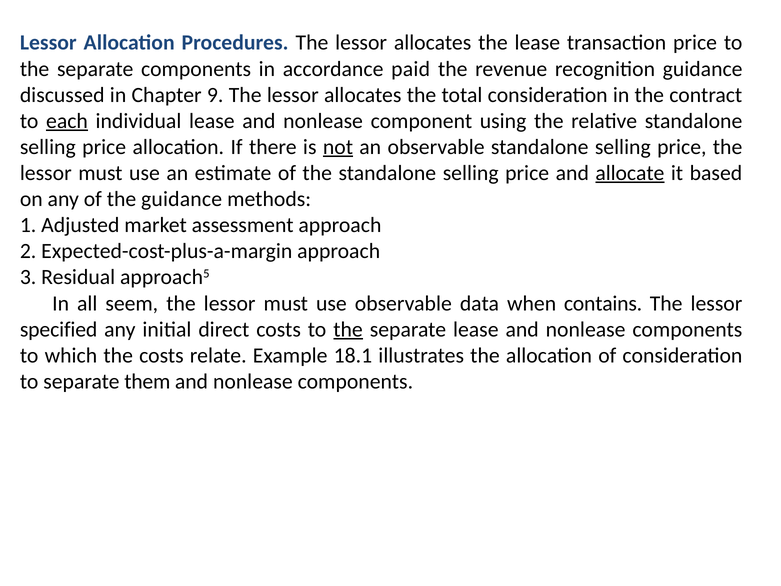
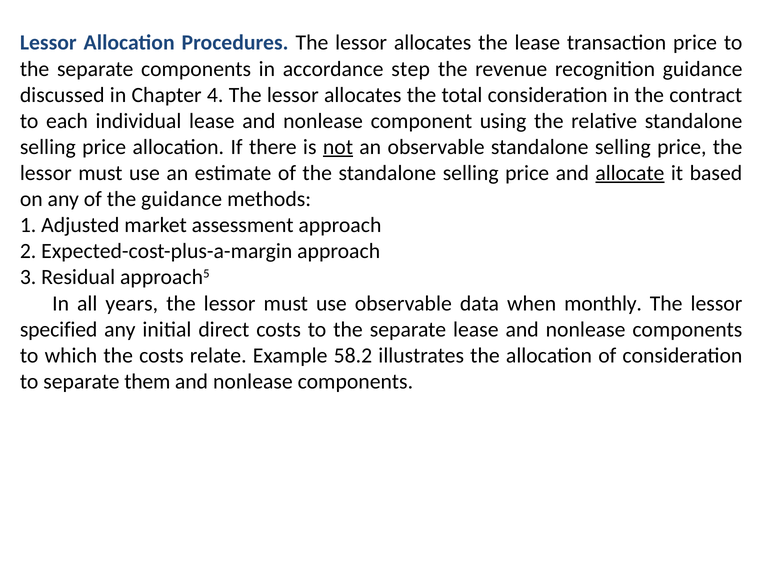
paid: paid -> step (411, 69)
9: 9 -> 4 (215, 95)
each underline: present -> none (67, 121)
seem: seem -> years (132, 303)
contains: contains -> monthly (603, 303)
the underline: present -> none (348, 329)
18.1: 18.1 -> 58.2 (353, 355)
